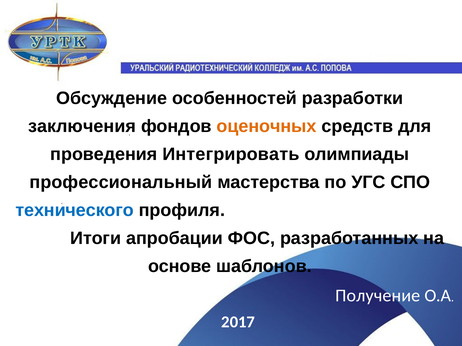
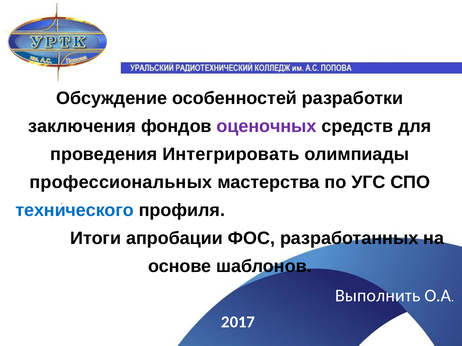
оценочных colour: orange -> purple (267, 127)
профессиональный: профессиональный -> профессиональных (121, 183)
Получение: Получение -> Выполнить (378, 296)
